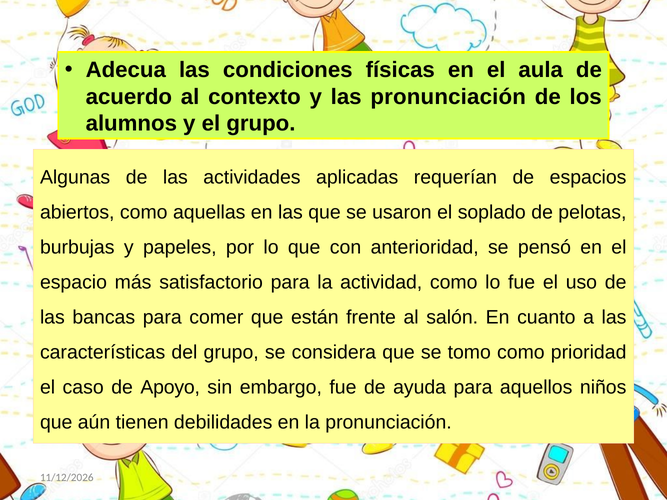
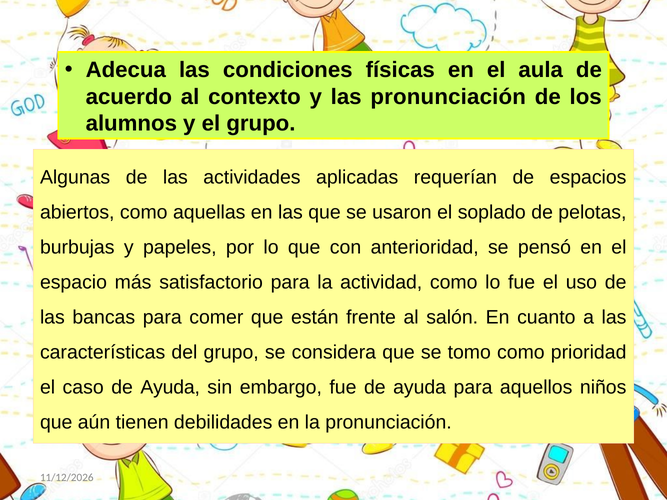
caso de Apoyo: Apoyo -> Ayuda (170, 387)
